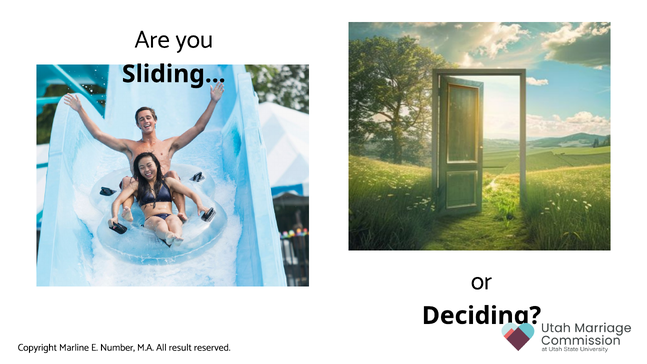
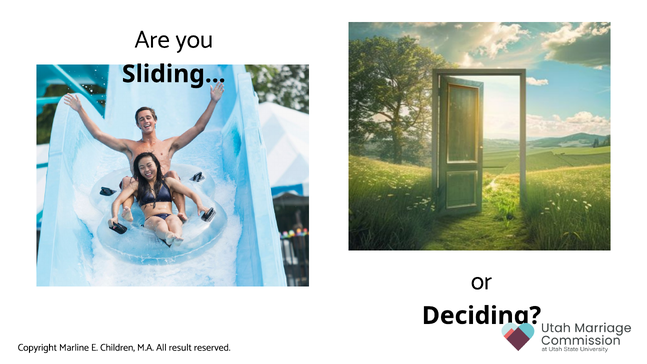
Number: Number -> Children (118, 347)
